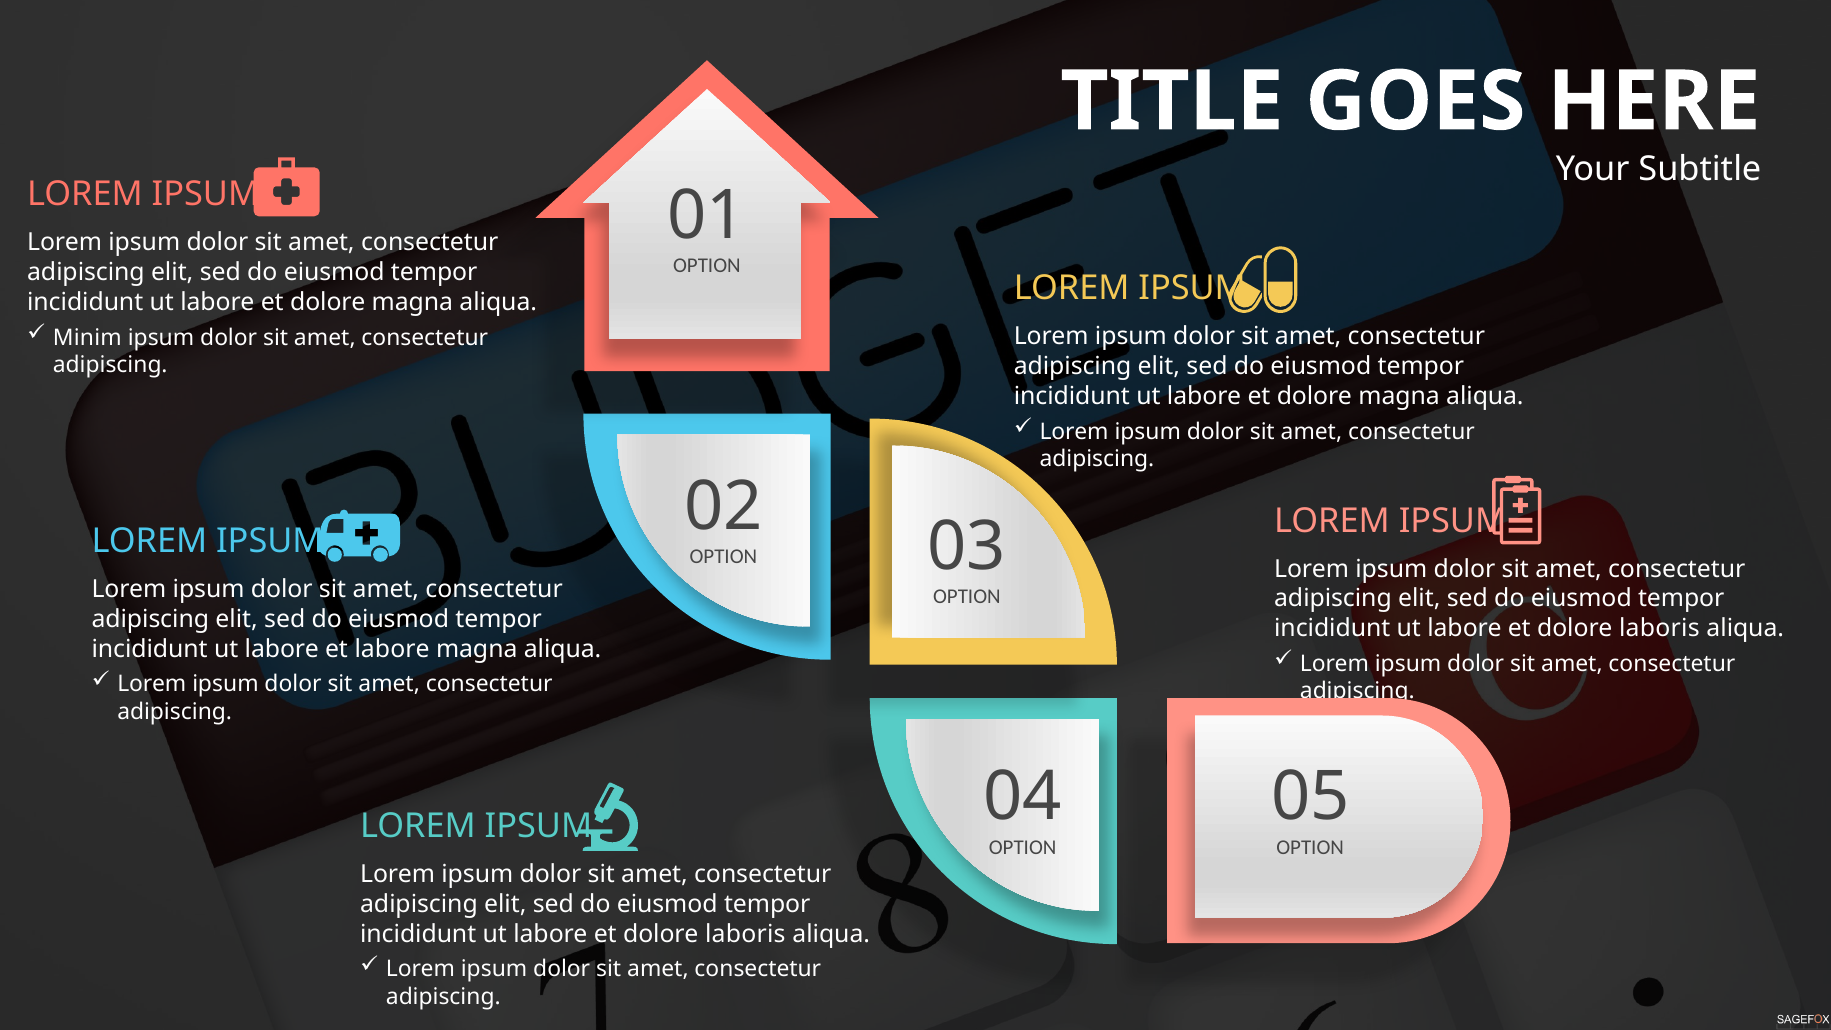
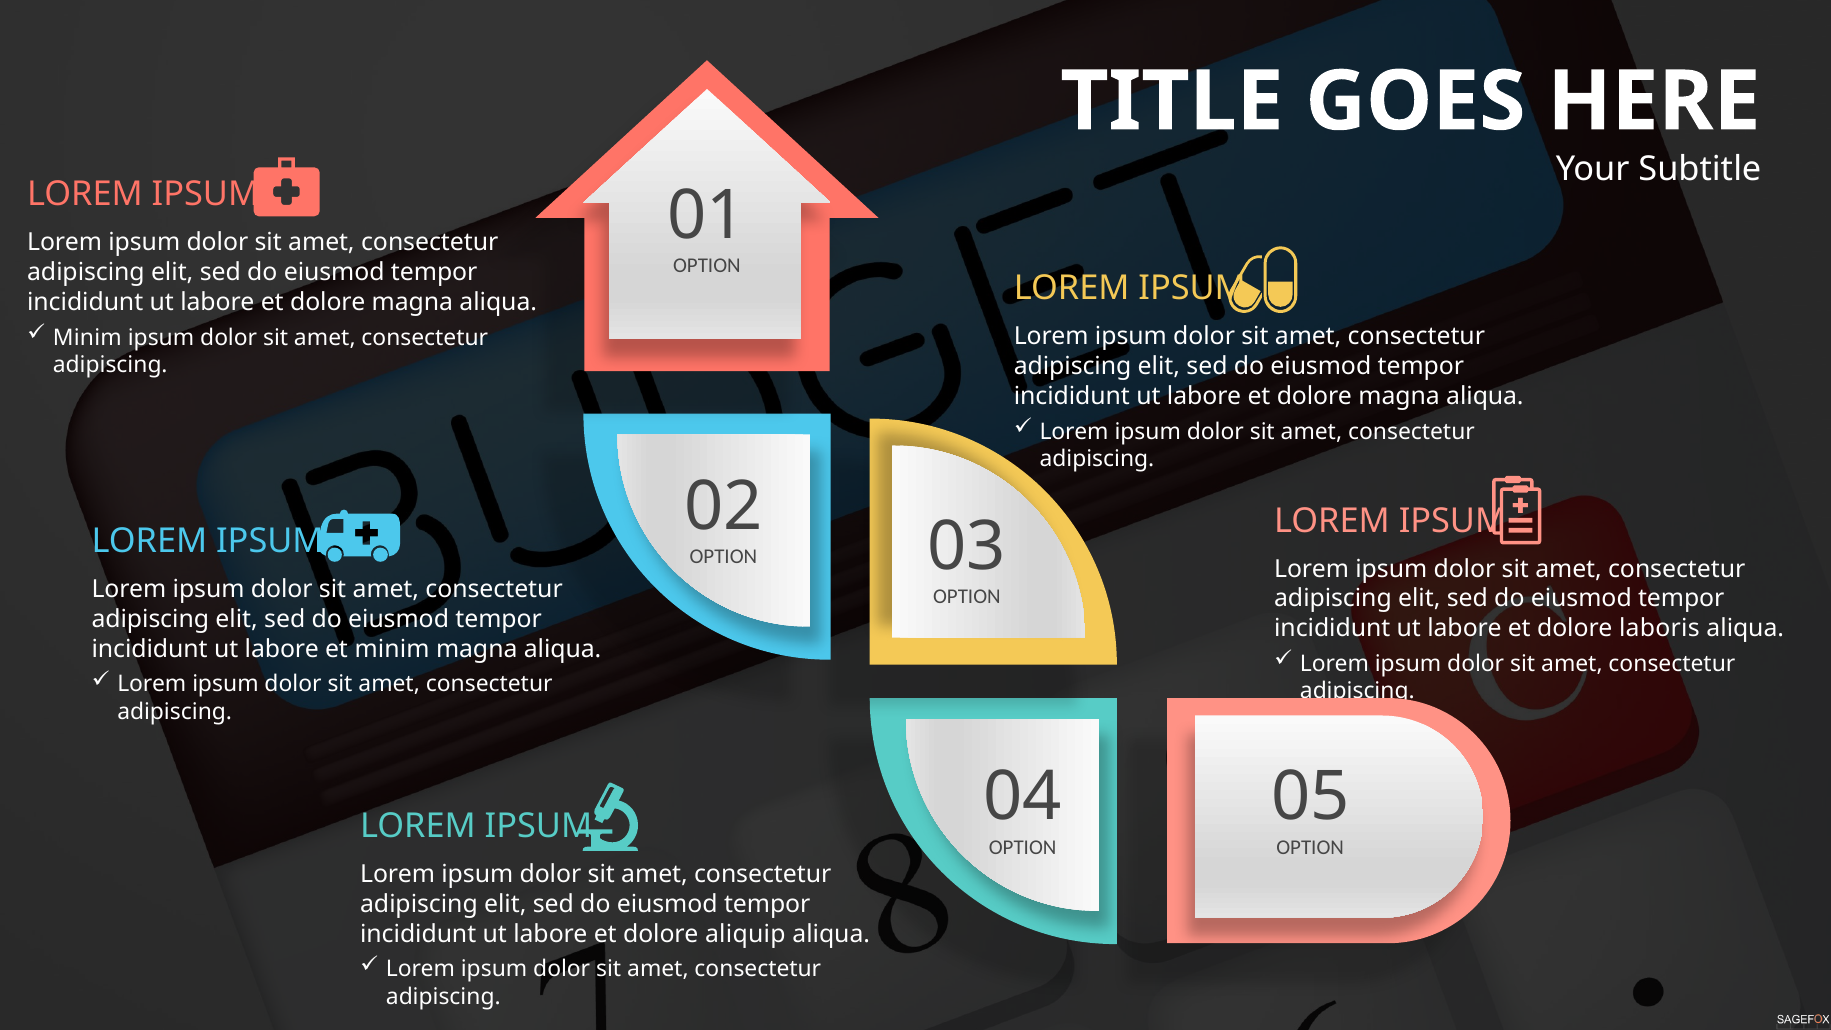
et labore: labore -> minim (392, 649)
laboris: laboris -> aliquip (745, 934)
